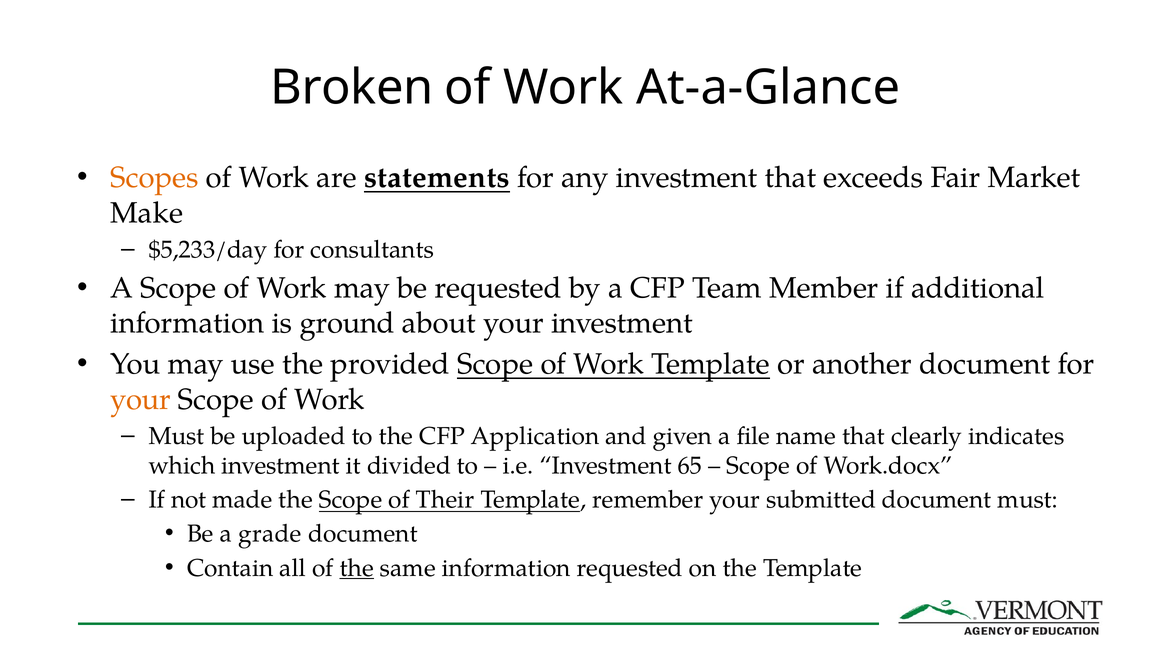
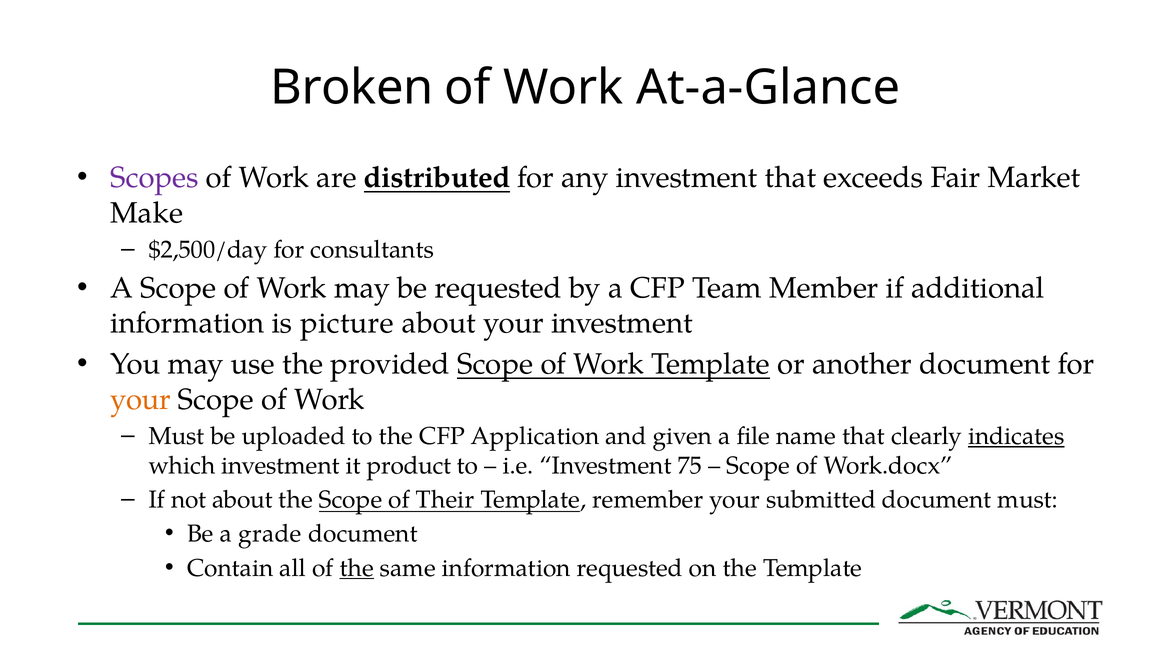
Scopes colour: orange -> purple (154, 178)
statements: statements -> distributed (437, 178)
$5,233/day: $5,233/day -> $2,500/day (208, 250)
ground: ground -> picture (347, 323)
indicates underline: none -> present (1016, 436)
divided: divided -> product (409, 466)
65: 65 -> 75 (690, 466)
not made: made -> about (242, 500)
